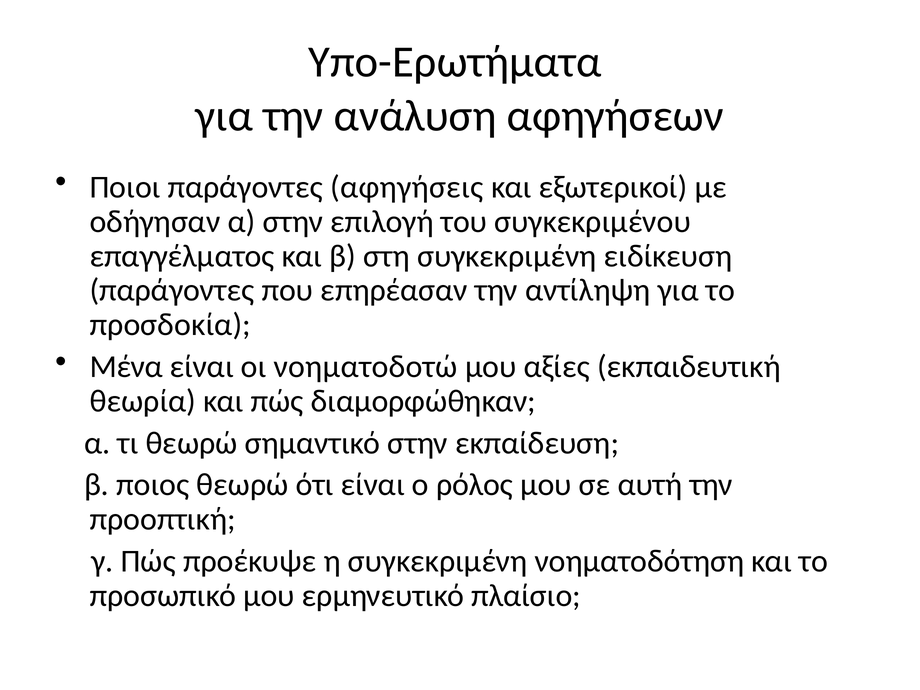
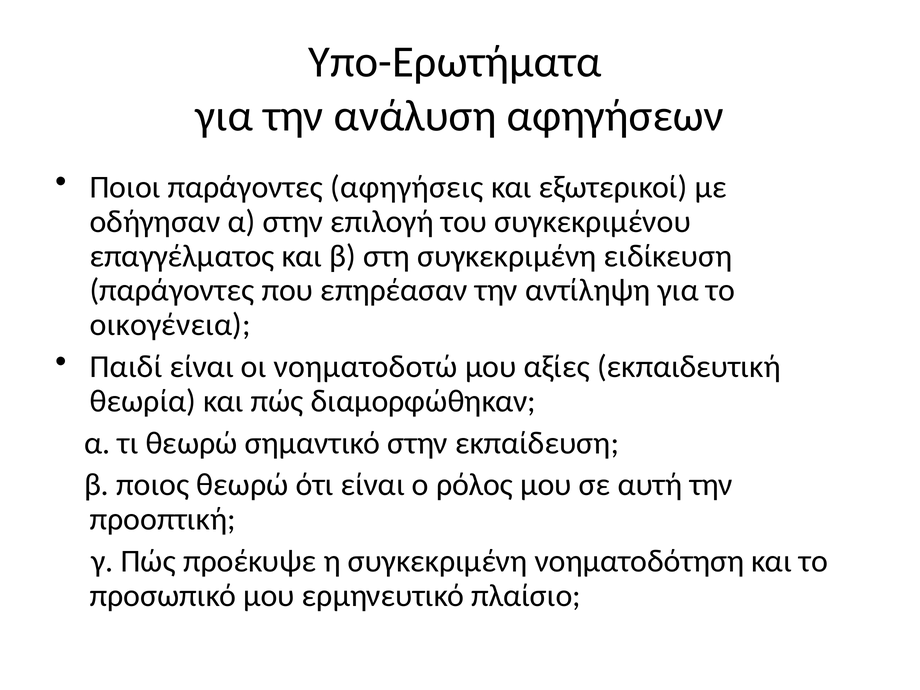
προσδοκία: προσδοκία -> οικογένεια (170, 325)
Μένα: Μένα -> Παιδί (126, 367)
